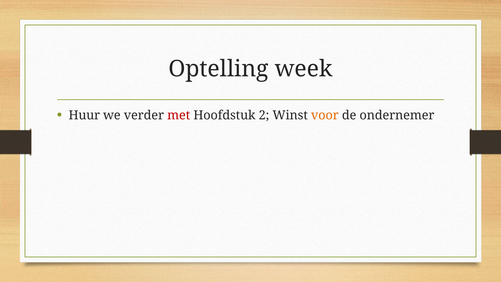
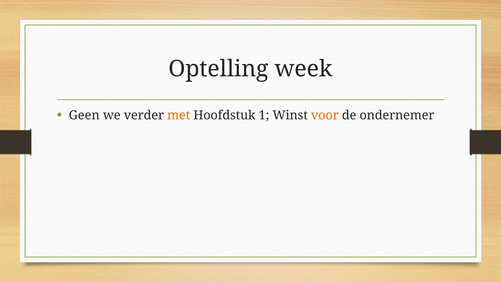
Huur: Huur -> Geen (84, 115)
met colour: red -> orange (179, 115)
2: 2 -> 1 (264, 115)
